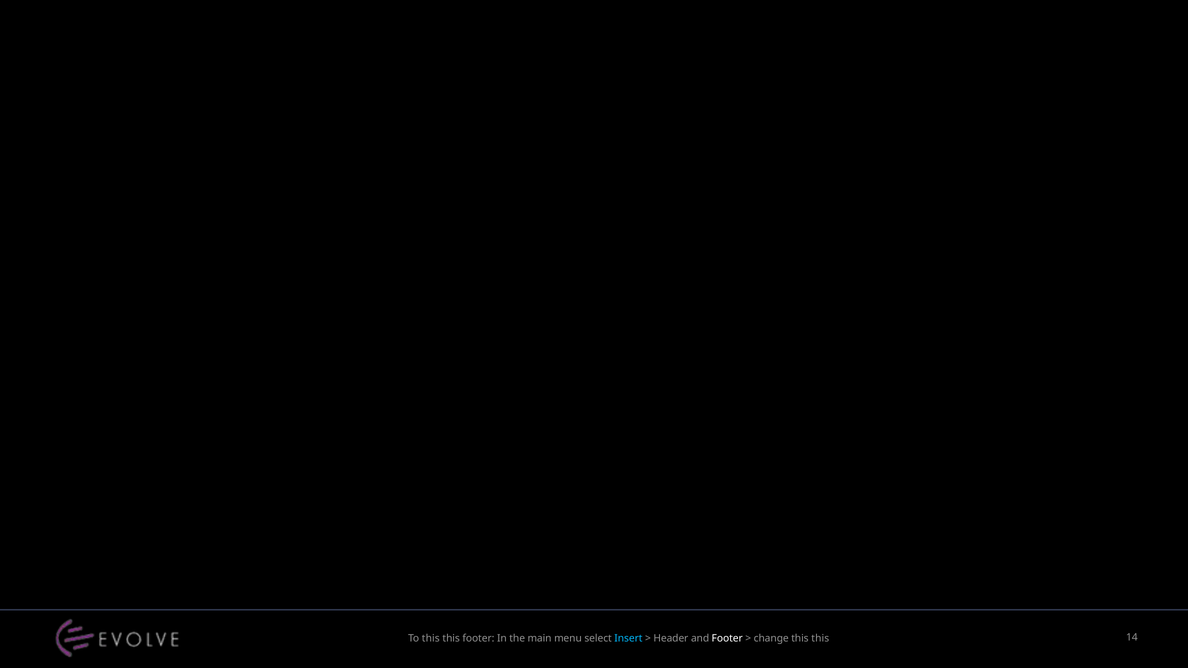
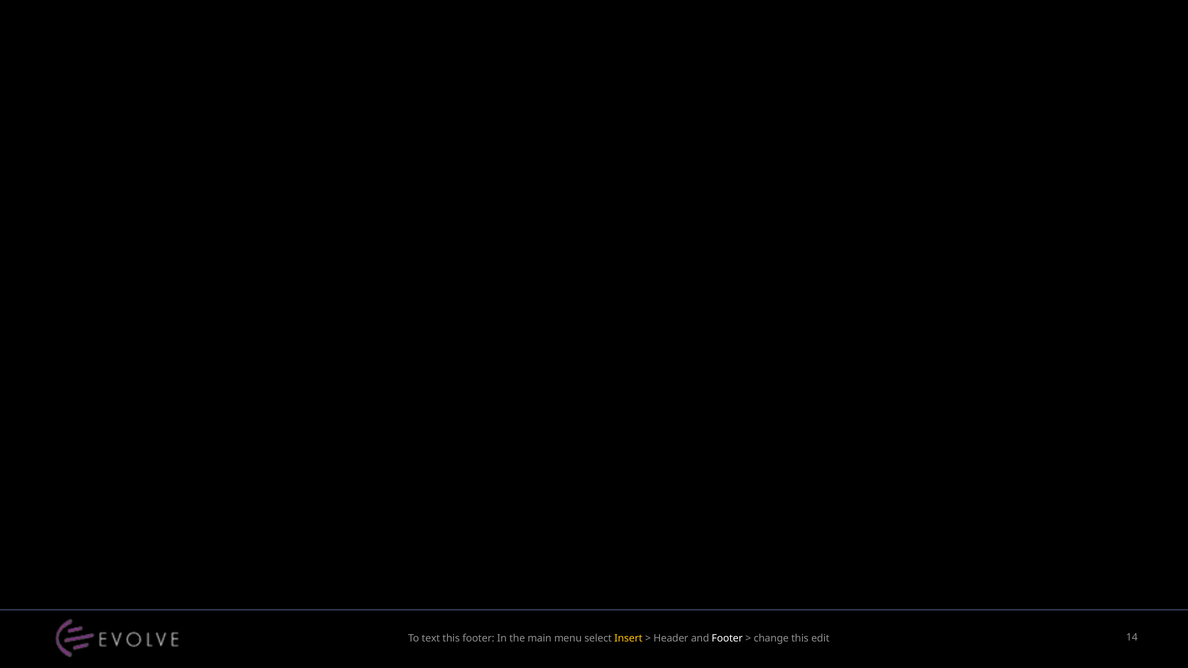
To this: this -> text (431, 638)
Insert colour: light blue -> yellow (628, 638)
change this this: this -> edit (820, 638)
